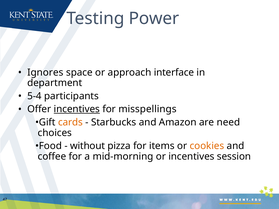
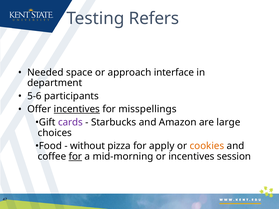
Power: Power -> Refers (154, 19)
Ignores: Ignores -> Needed (45, 72)
5-4: 5-4 -> 5-6 (34, 96)
cards colour: orange -> purple (70, 122)
need: need -> large (228, 122)
items: items -> apply (162, 146)
for underline: none -> present (75, 157)
